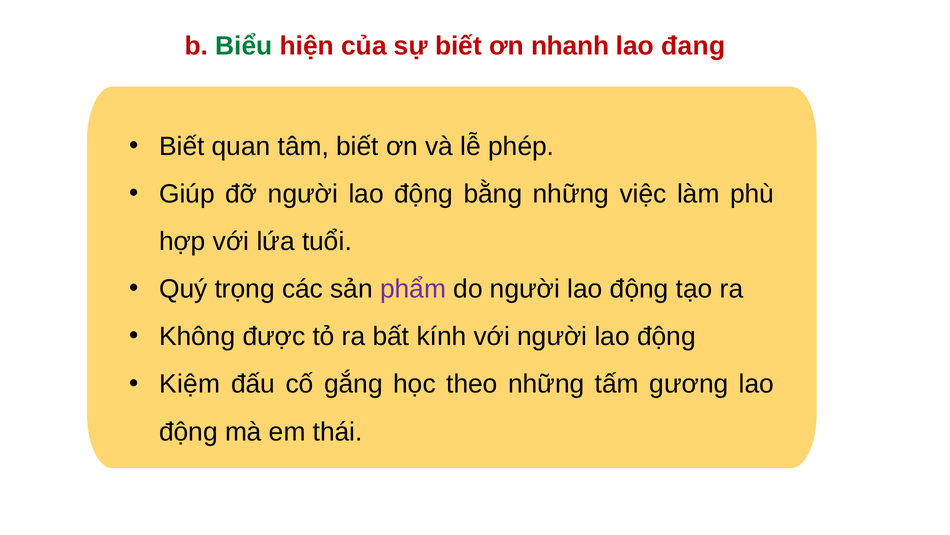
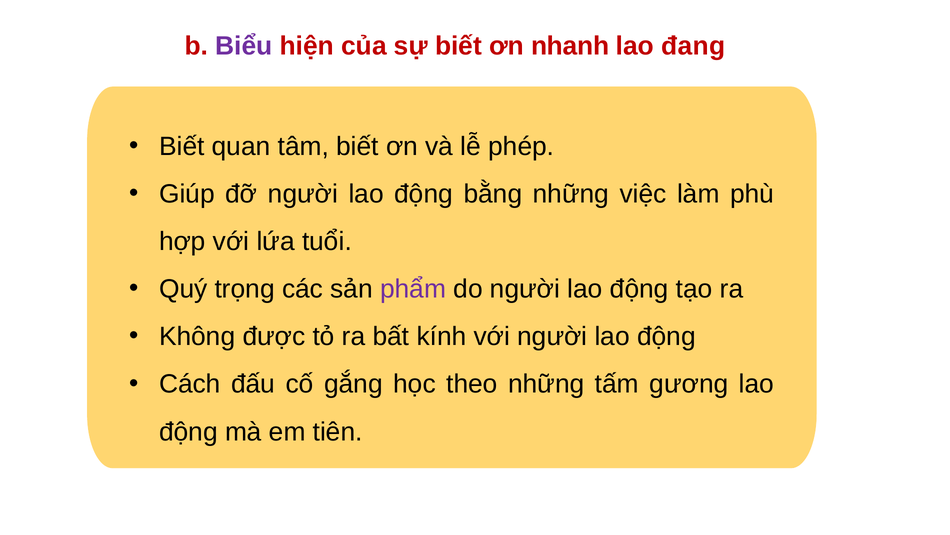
Biểu colour: green -> purple (244, 46)
Kiệm: Kiệm -> Cách (190, 384)
thái: thái -> tiên (338, 431)
